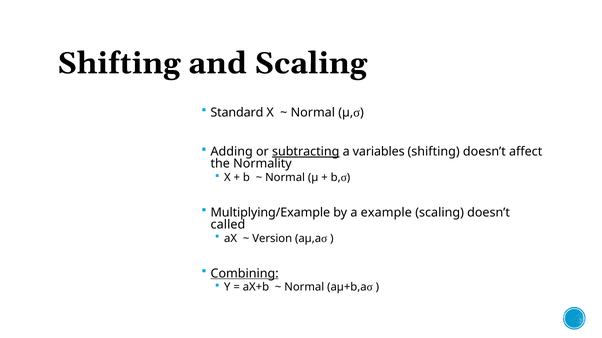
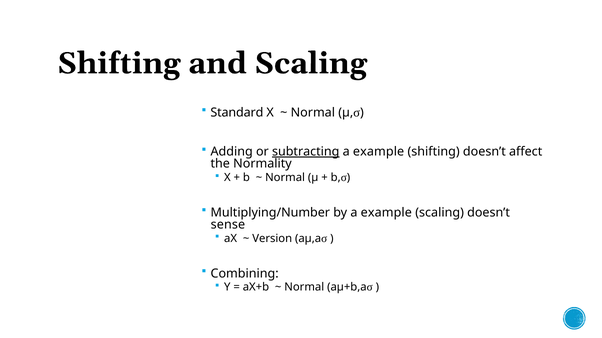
variables: variables -> example (379, 152)
Multiplying/Example: Multiplying/Example -> Multiplying/Number (270, 213)
called: called -> sense (228, 225)
Combining underline: present -> none (245, 274)
